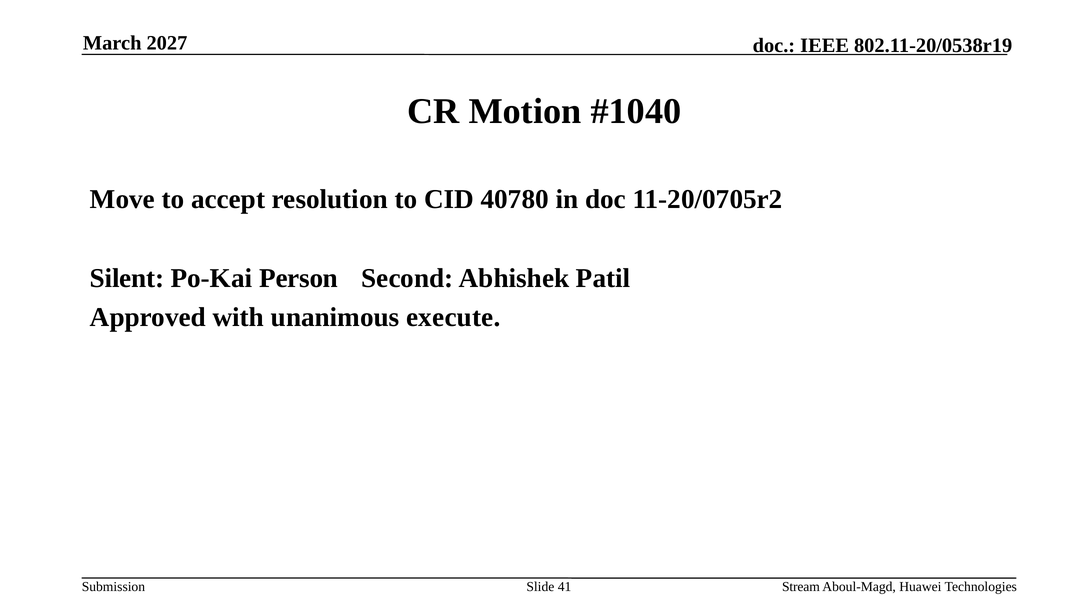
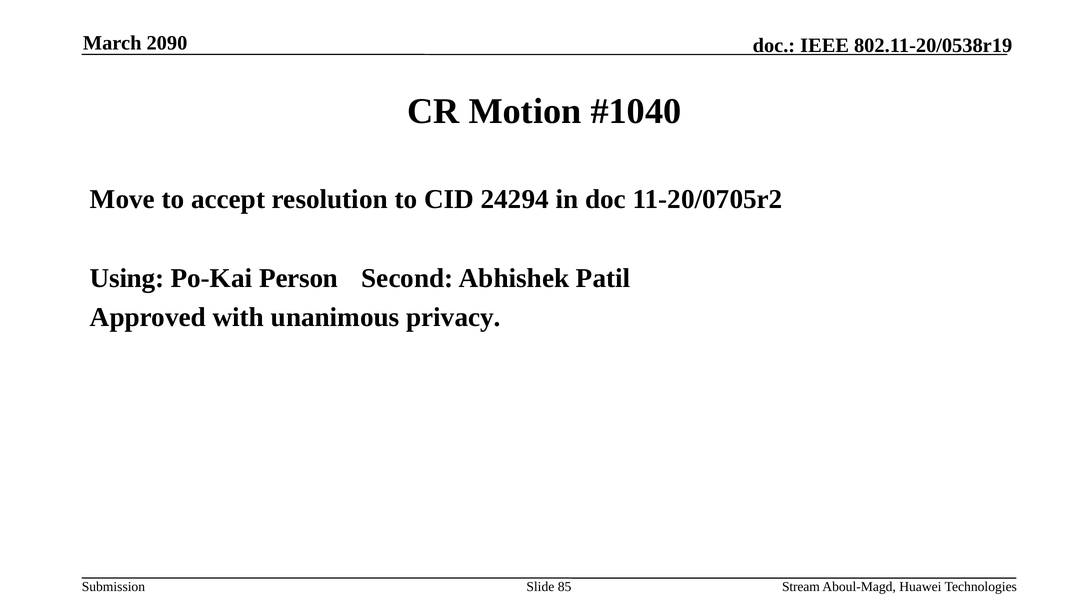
2027: 2027 -> 2090 (167, 43)
40780: 40780 -> 24294 (515, 199)
Silent: Silent -> Using (127, 278)
execute: execute -> privacy (453, 318)
41: 41 -> 85 (565, 587)
